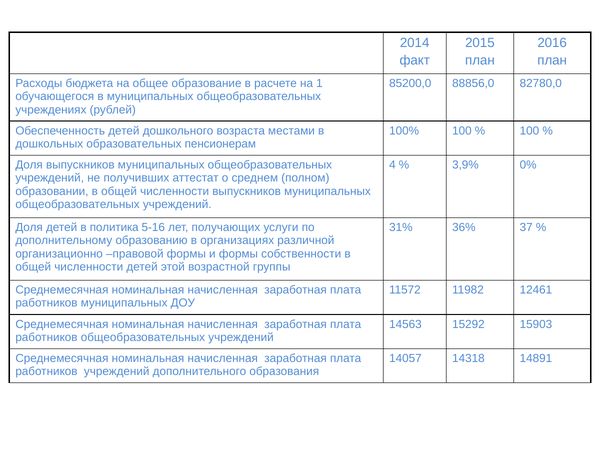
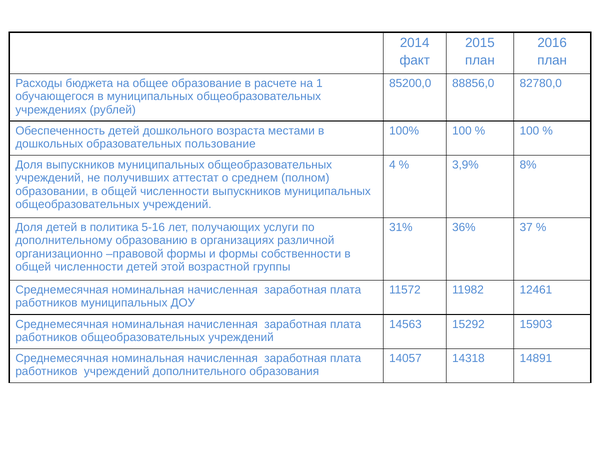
пенсионерам: пенсионерам -> пользование (220, 144)
0%: 0% -> 8% (528, 165)
